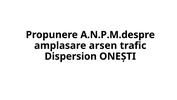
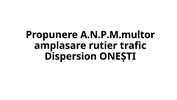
A.N.P.M.despre: A.N.P.M.despre -> A.N.P.M.multor (118, 35)
arsen: arsen -> rutier (103, 45)
